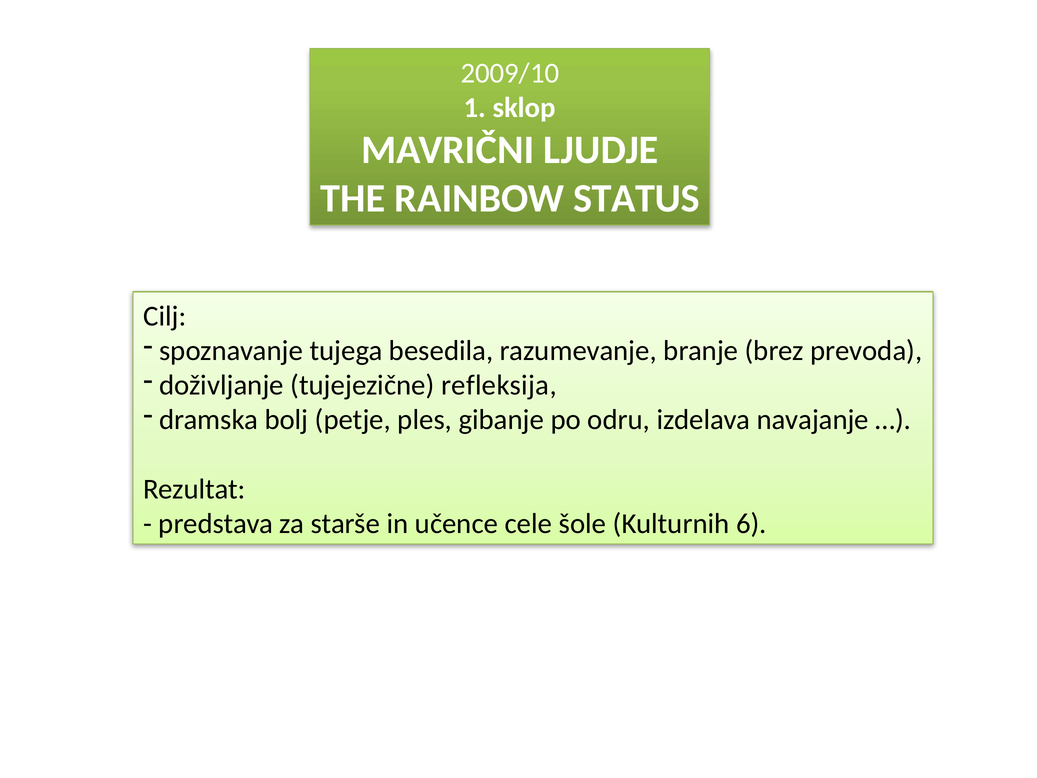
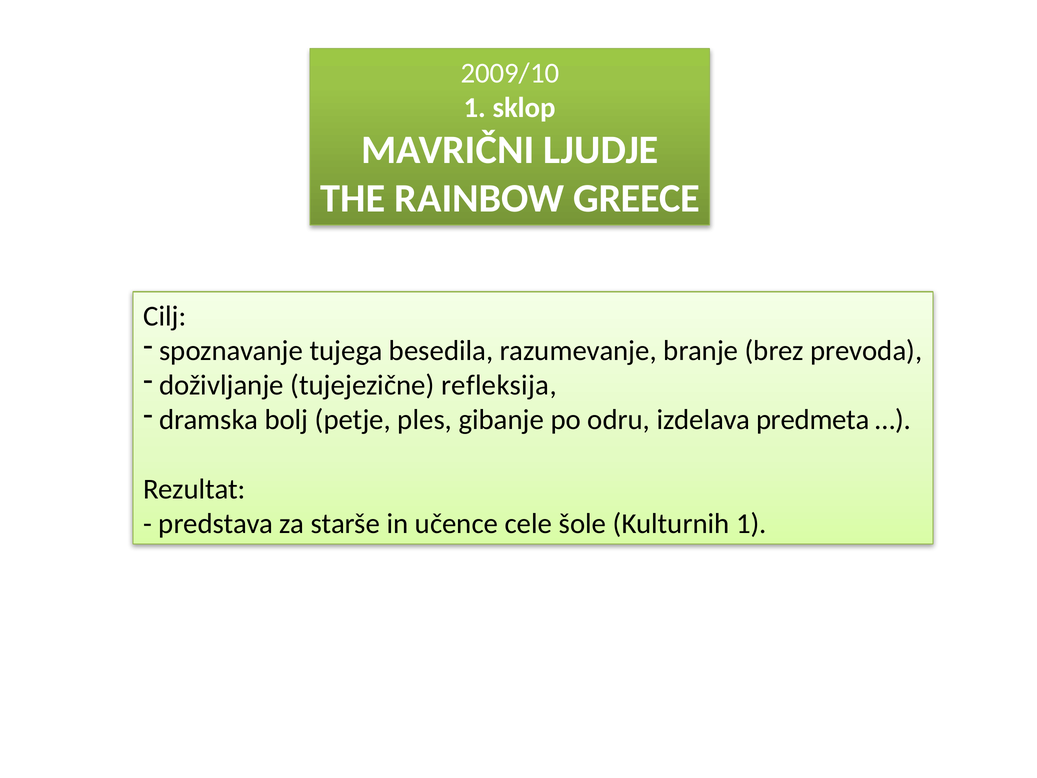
STATUS: STATUS -> GREECE (637, 198)
navajanje: navajanje -> predmeta (813, 420)
Kulturnih 6: 6 -> 1 (751, 524)
